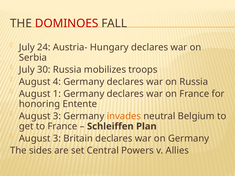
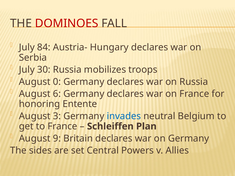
24: 24 -> 84 (44, 47)
4: 4 -> 0 (57, 82)
1: 1 -> 6 (57, 94)
invades colour: orange -> blue (124, 116)
3: 3 -> 9 (57, 139)
